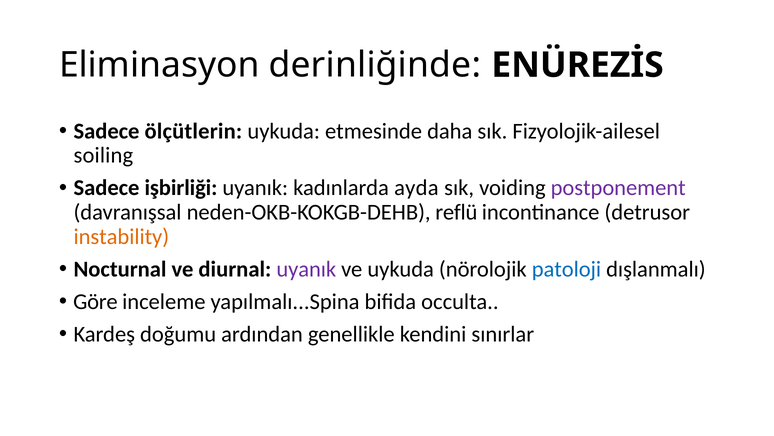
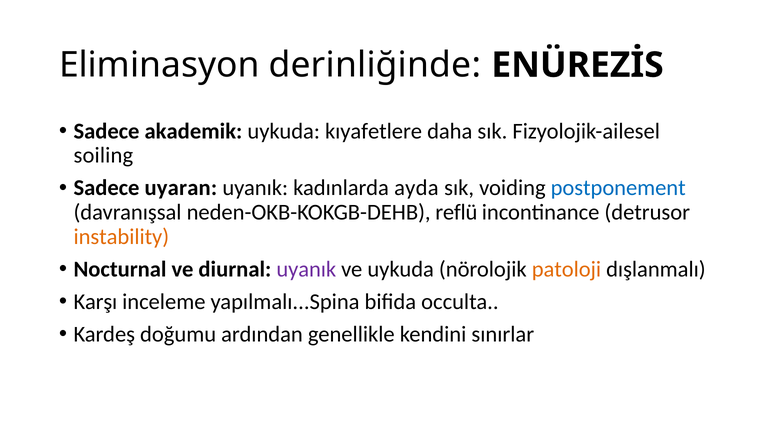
ölçütlerin: ölçütlerin -> akademik (193, 131)
etmesinde: etmesinde -> kıyafetlere (374, 131)
işbirliği: işbirliği -> uyaran (181, 188)
postponement colour: purple -> blue (618, 188)
patoloji colour: blue -> orange (566, 269)
Göre: Göre -> Karşı (95, 301)
